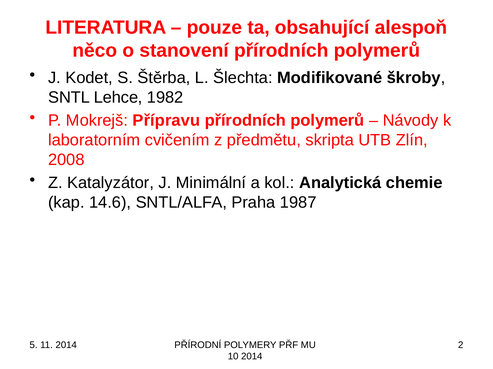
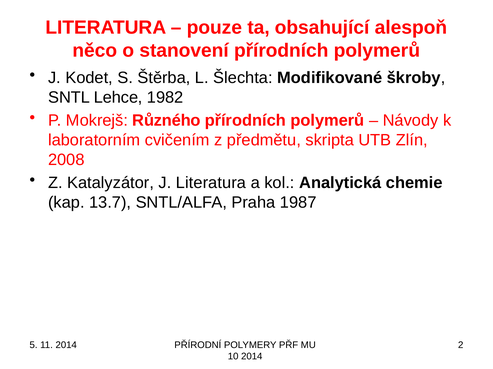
Přípravu: Přípravu -> Různého (166, 121)
J Minimální: Minimální -> Literatura (211, 183)
14.6: 14.6 -> 13.7 (110, 203)
